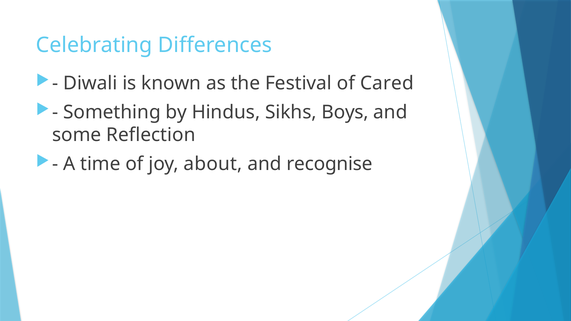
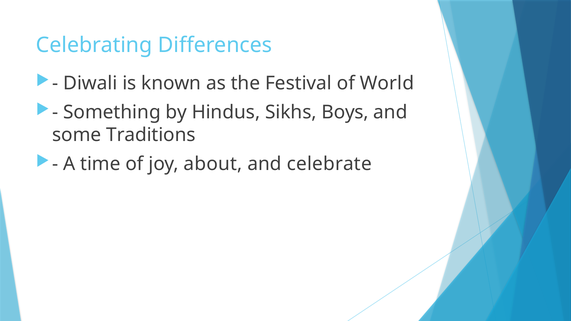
Cared: Cared -> World (387, 83)
Reflection: Reflection -> Traditions (151, 135)
recognise: recognise -> celebrate (329, 164)
